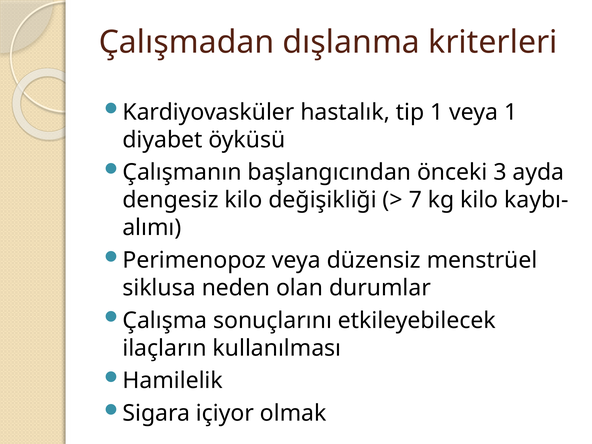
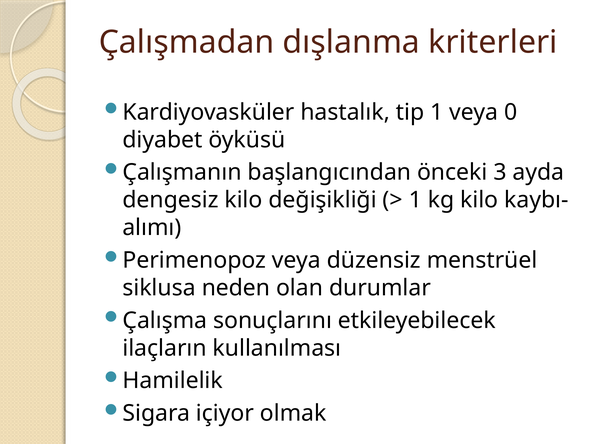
veya 1: 1 -> 0 (511, 112)
7: 7 -> 1 (415, 200)
